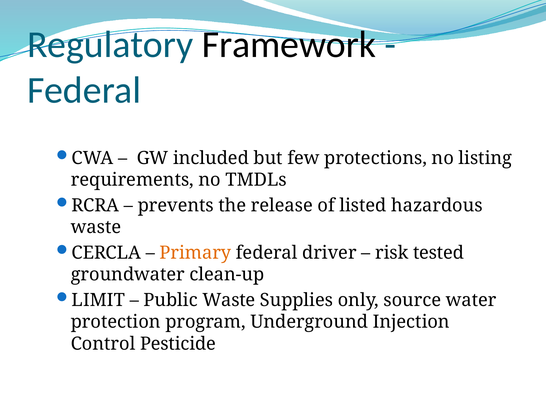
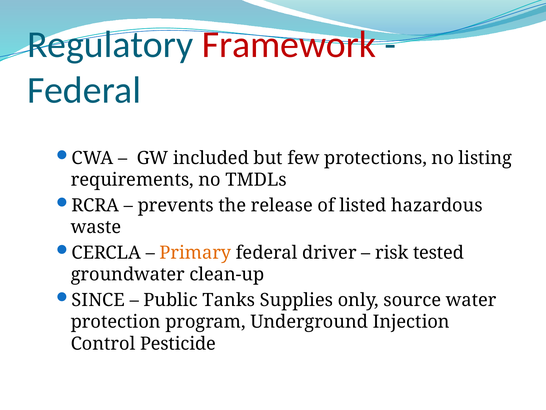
Framework colour: black -> red (289, 45)
LIMIT: LIMIT -> SINCE (98, 300)
Public Waste: Waste -> Tanks (229, 300)
